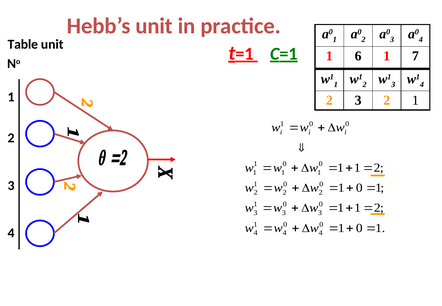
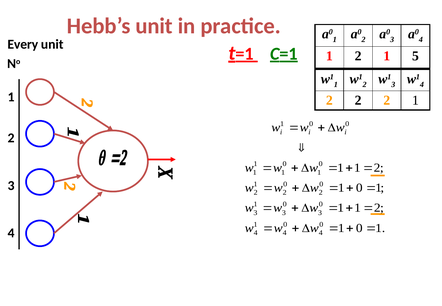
Table: Table -> Every (23, 44)
6: 6 -> 2 (358, 56)
7: 7 -> 5 (415, 56)
3: 3 -> 2 (358, 100)
